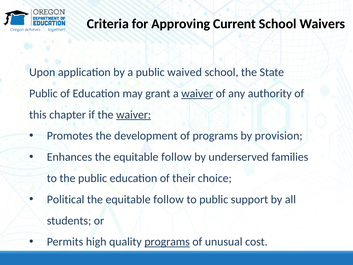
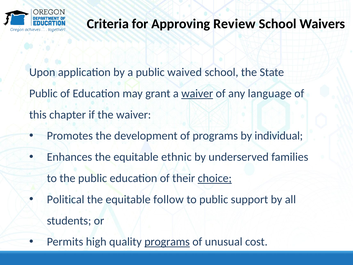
Current: Current -> Review (234, 24)
authority: authority -> language (270, 93)
waiver underline: present -> none (134, 115)
provision: provision -> individual (279, 136)
Enhances the equitable follow: follow -> ethnic (176, 157)
choice underline: none -> present (215, 178)
